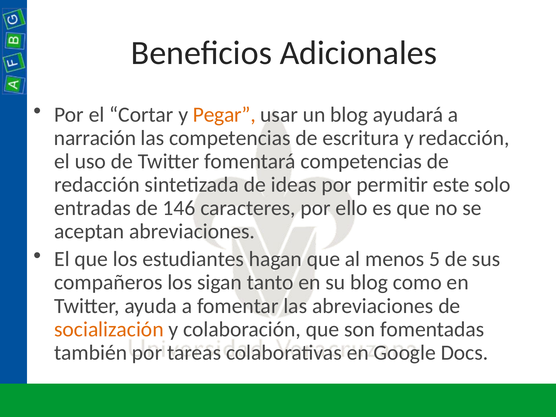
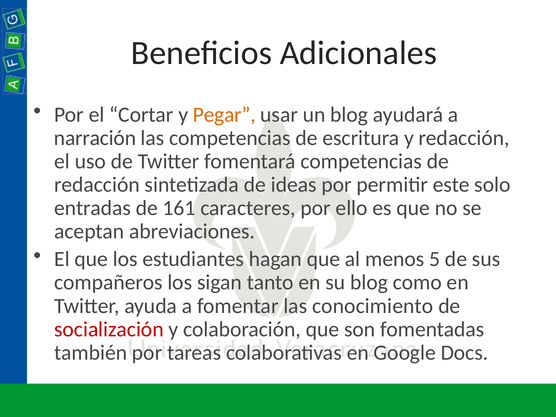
146: 146 -> 161 (179, 208)
las abreviaciones: abreviaciones -> conocimiento (373, 306)
socialización colour: orange -> red (109, 329)
